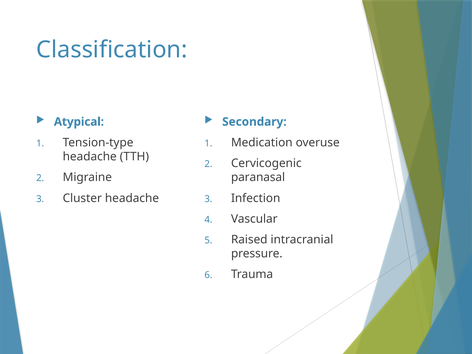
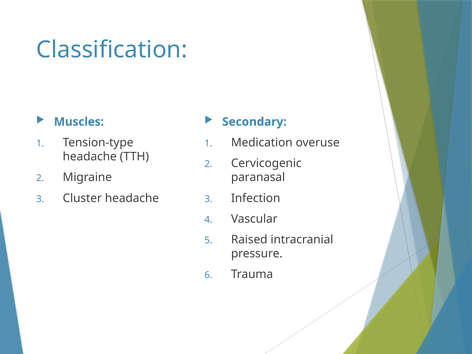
Atypical: Atypical -> Muscles (79, 122)
